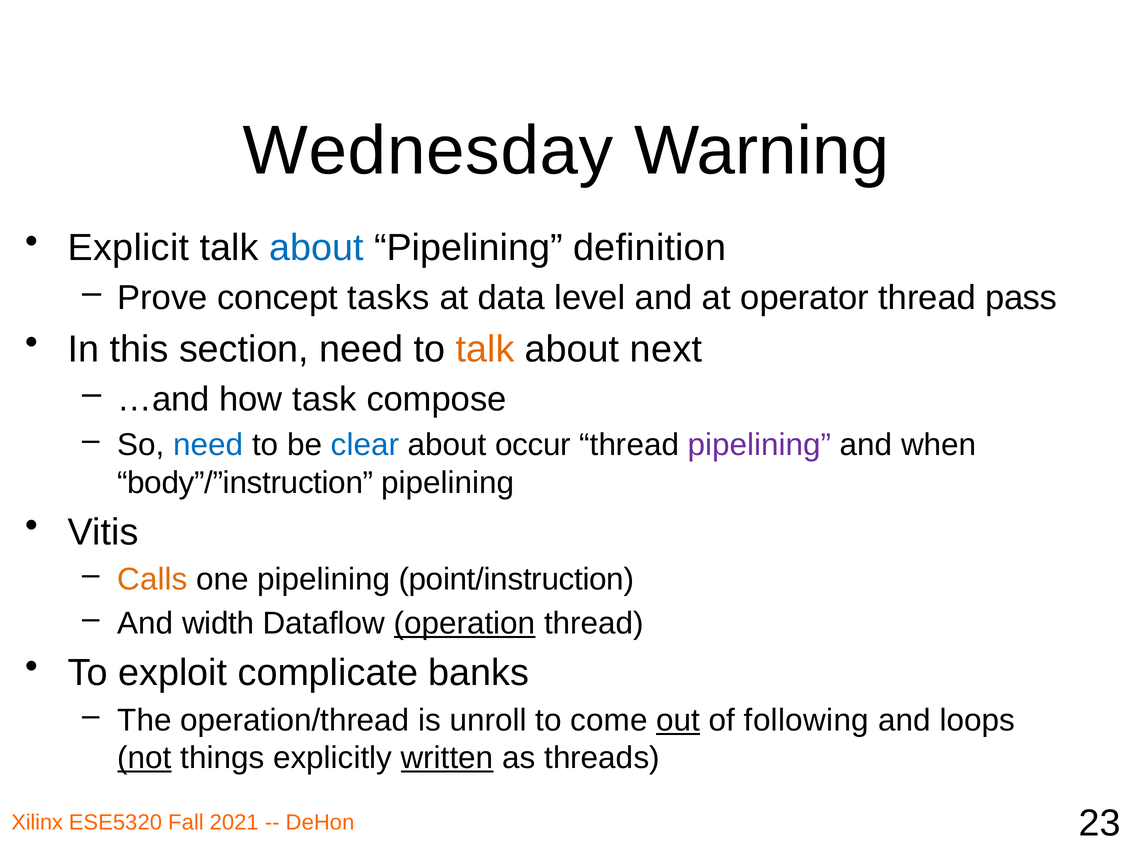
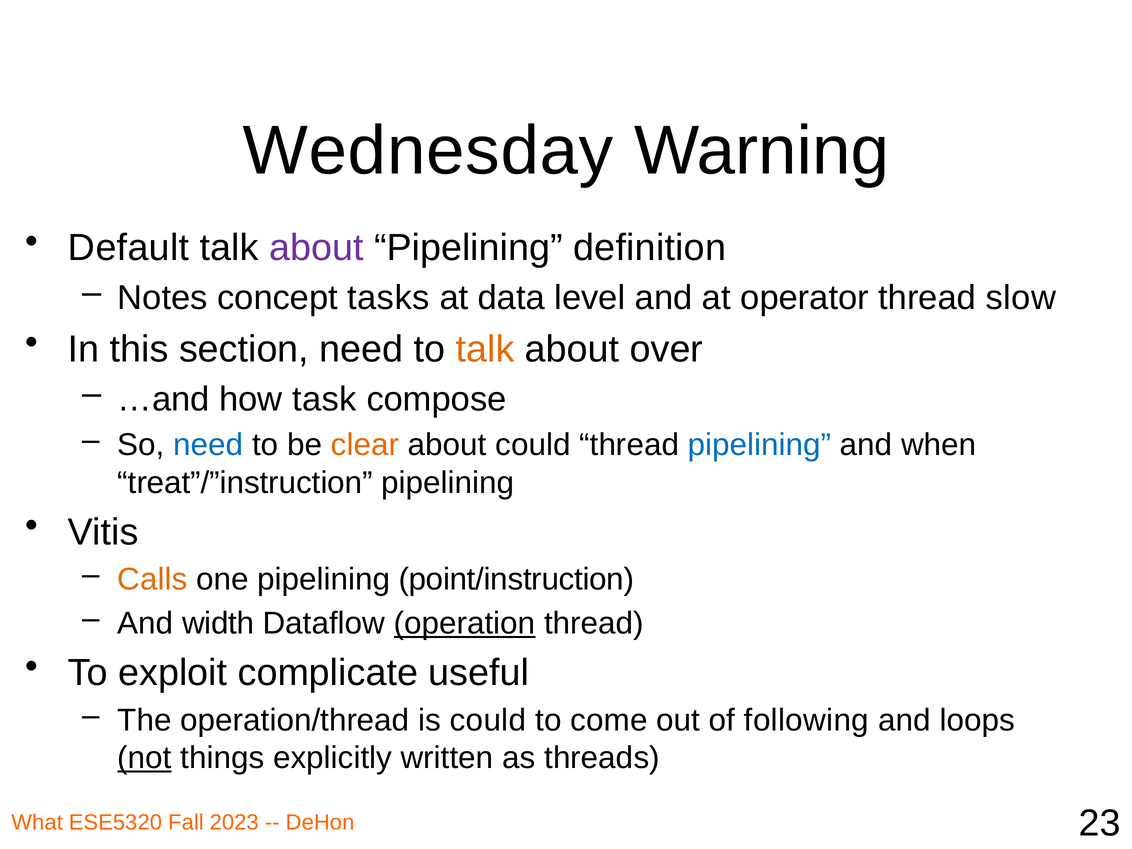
Explicit: Explicit -> Default (129, 248)
about colour: blue -> purple (316, 248)
Prove: Prove -> Notes (163, 298)
pass: pass -> slow (1021, 298)
next: next -> over (666, 349)
clear colour: blue -> orange (365, 445)
about occur: occur -> could (533, 445)
pipelining colour: purple -> blue (759, 445)
body”/”instruction: body”/”instruction -> treat”/”instruction (245, 483)
banks: banks -> useful (479, 673)
is unroll: unroll -> could (488, 720)
out underline: present -> none (678, 720)
written underline: present -> none (447, 758)
Xilinx: Xilinx -> What (37, 822)
2021: 2021 -> 2023 (234, 822)
